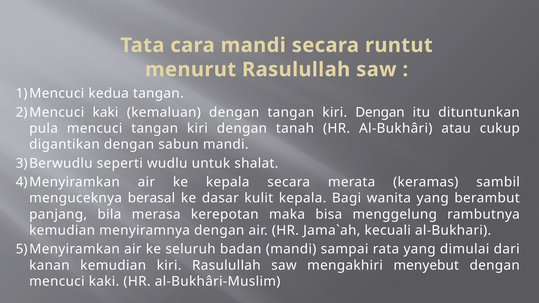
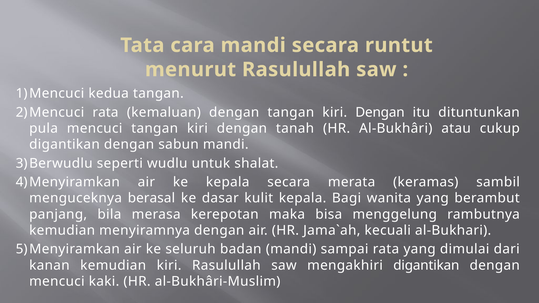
kaki: kaki -> rata (105, 112)
mengakhiri menyebut: menyebut -> digantikan (426, 266)
